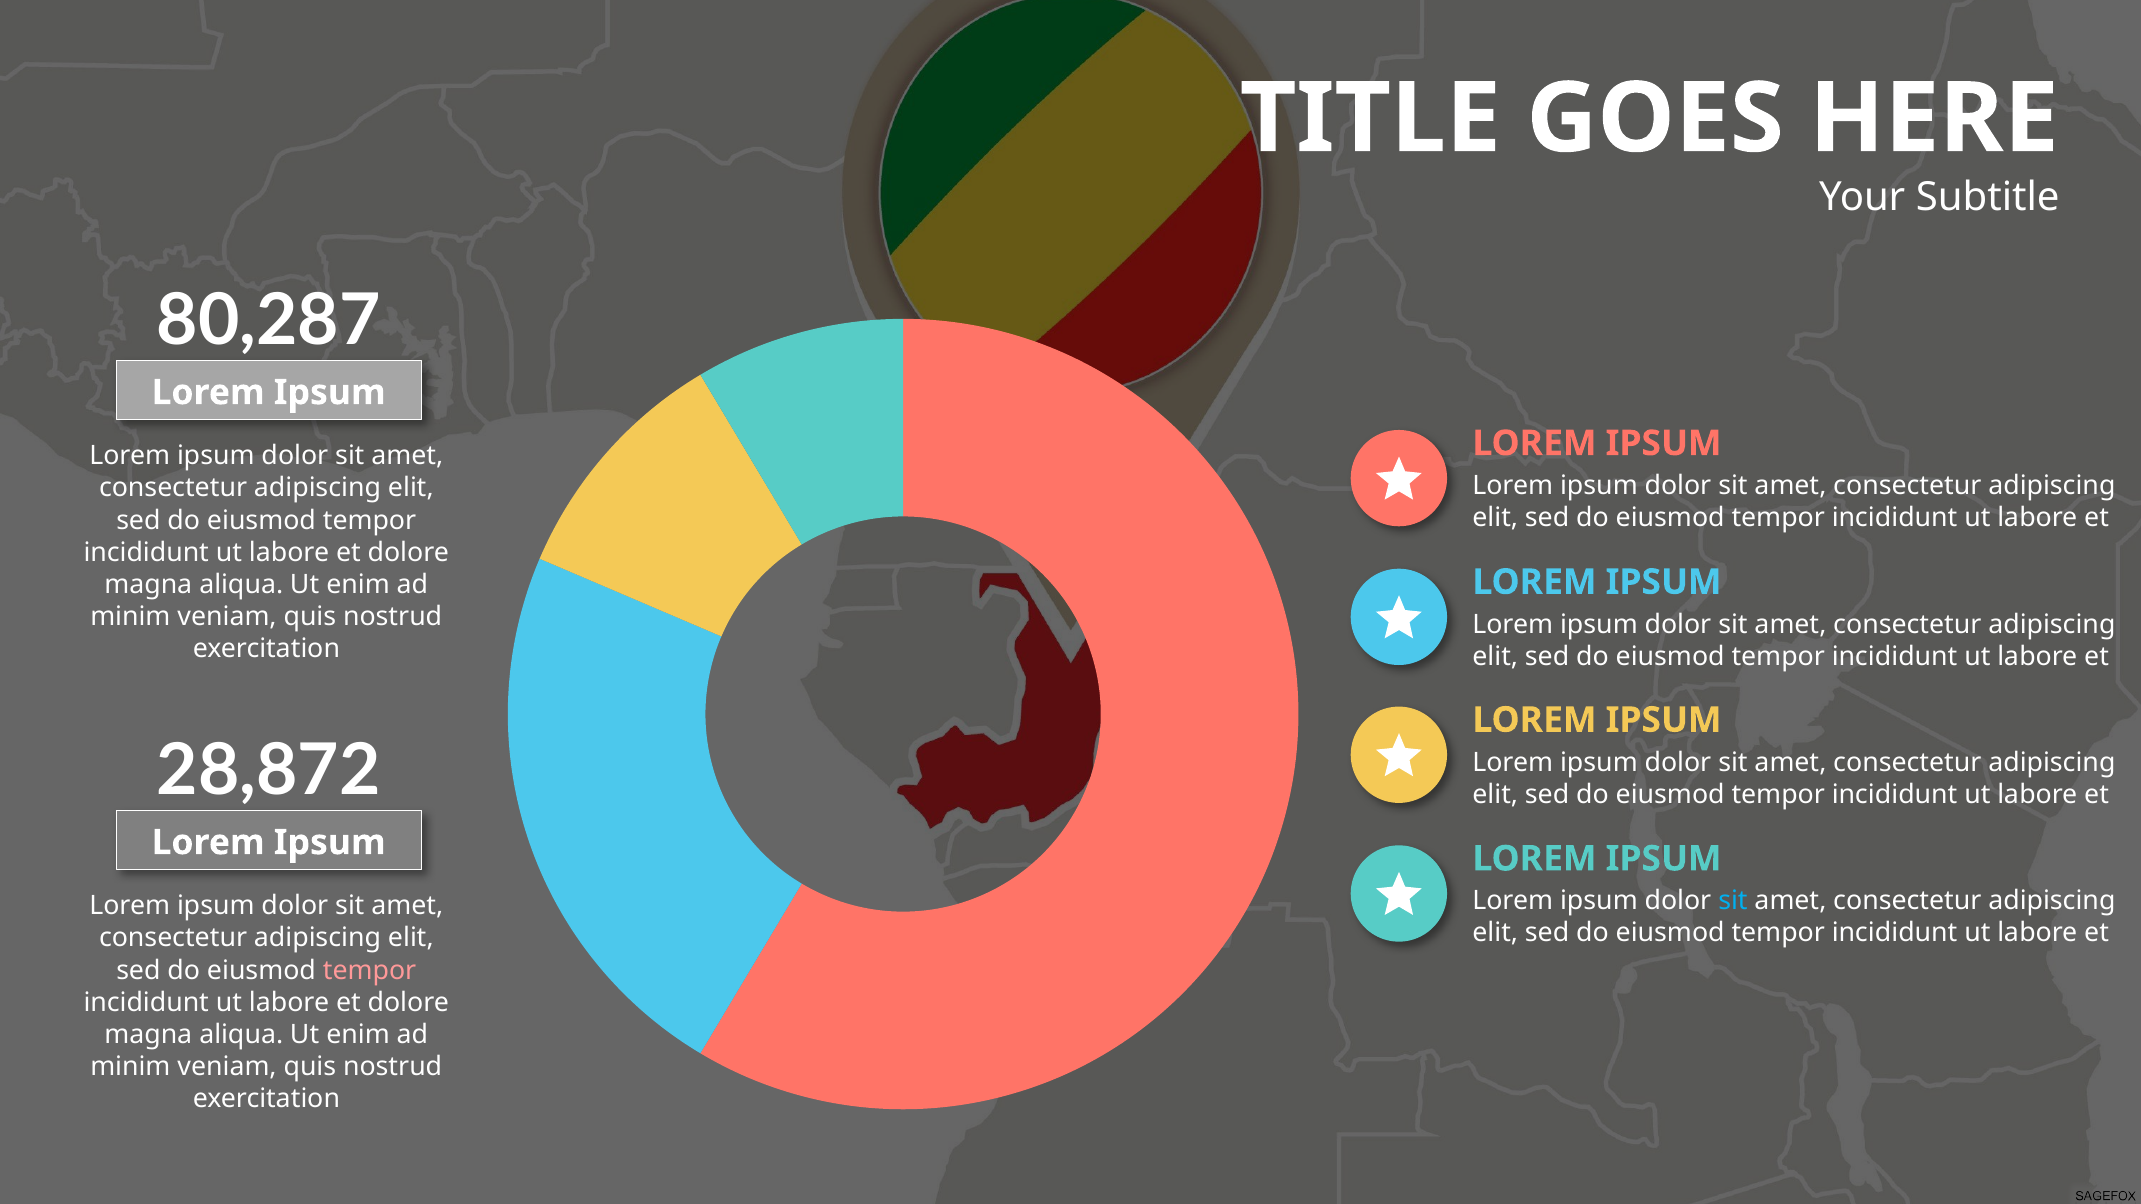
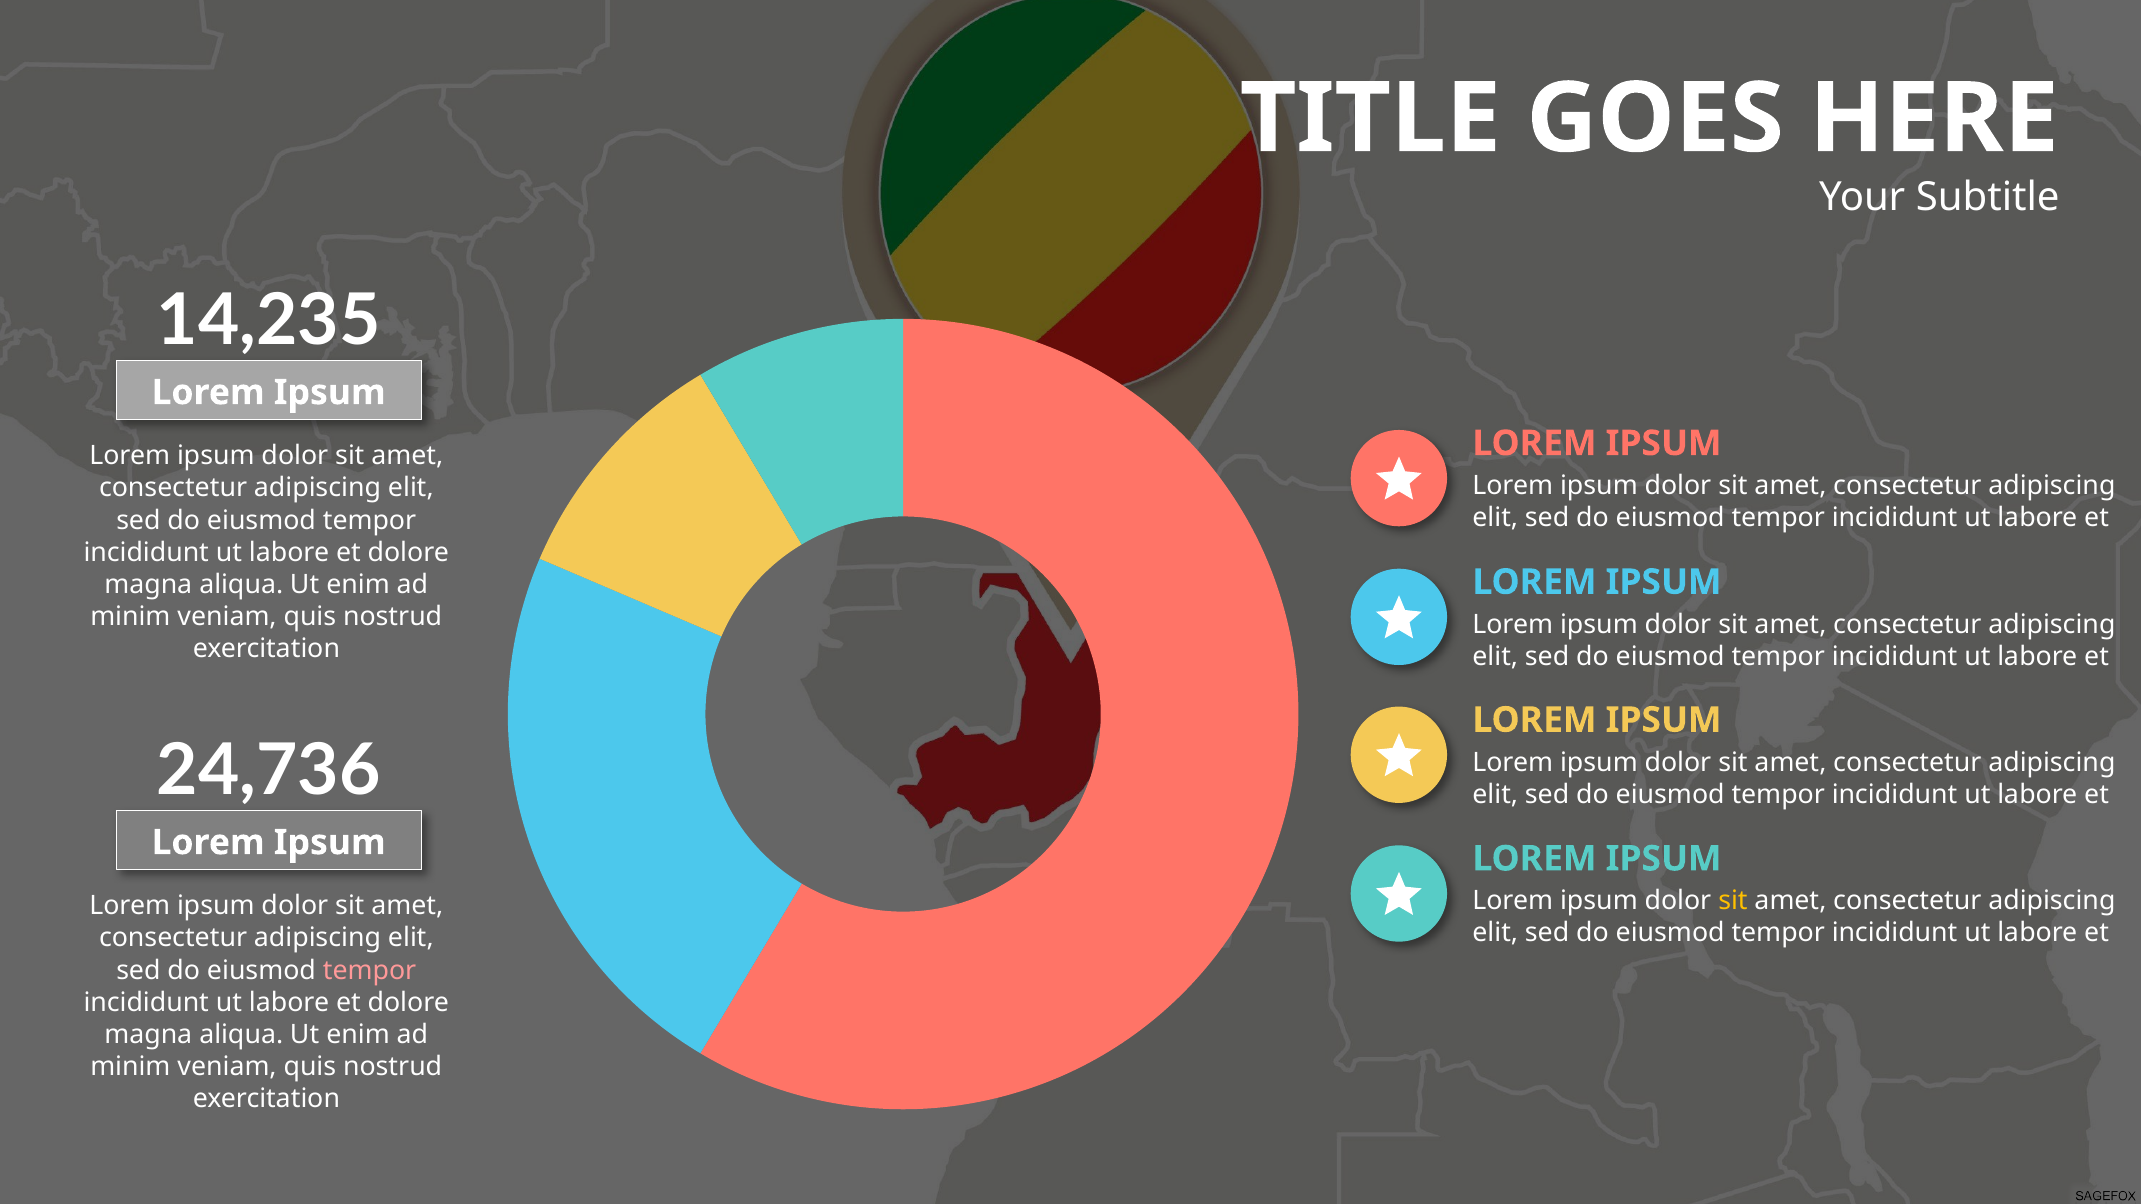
80,287: 80,287 -> 14,235 (269, 321)
28,872: 28,872 -> 24,736 (269, 771)
sit colour: light blue -> yellow (1733, 901)
